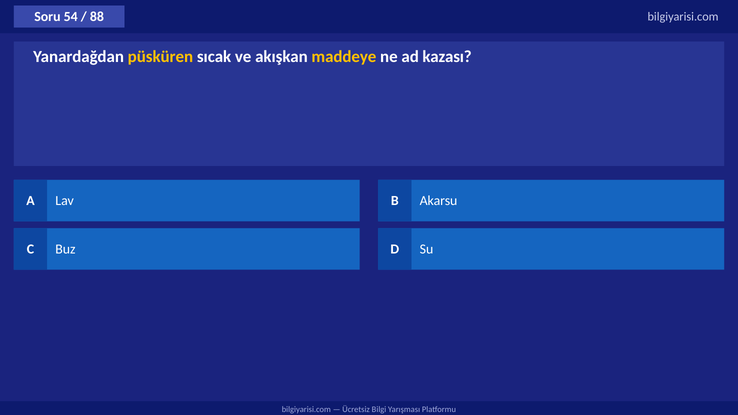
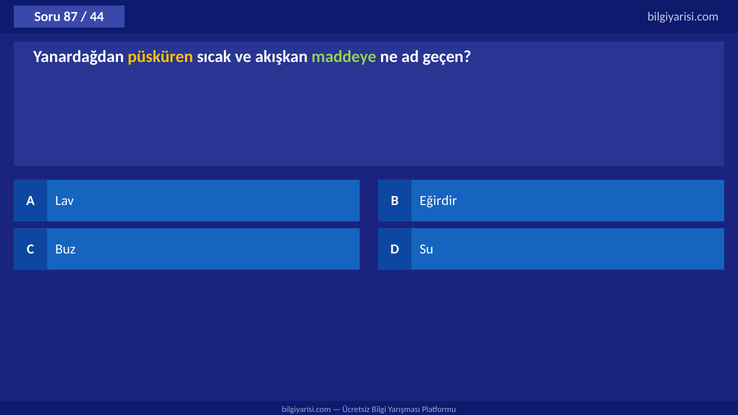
54: 54 -> 87 (71, 17)
88: 88 -> 44 (97, 17)
maddeye colour: yellow -> light green (344, 57)
kazası: kazası -> geçen (447, 57)
Akarsu: Akarsu -> Eğirdir (438, 201)
